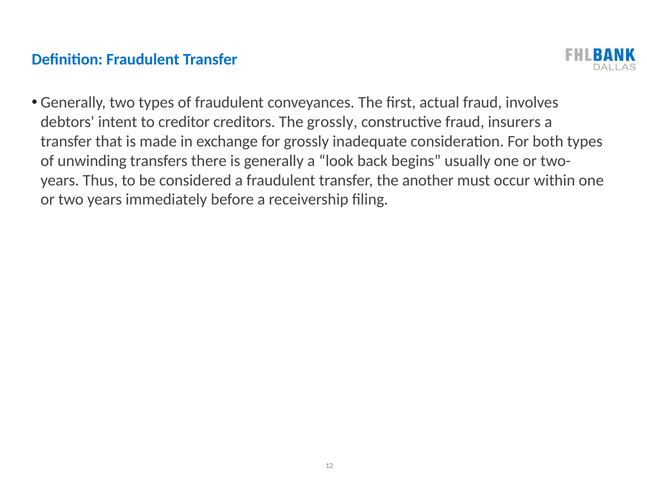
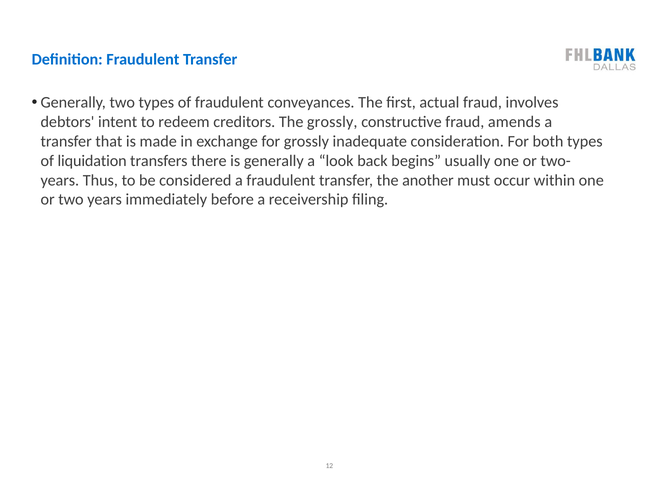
creditor: creditor -> redeem (184, 122)
insurers: insurers -> amends (514, 122)
unwinding: unwinding -> liquidation (92, 161)
